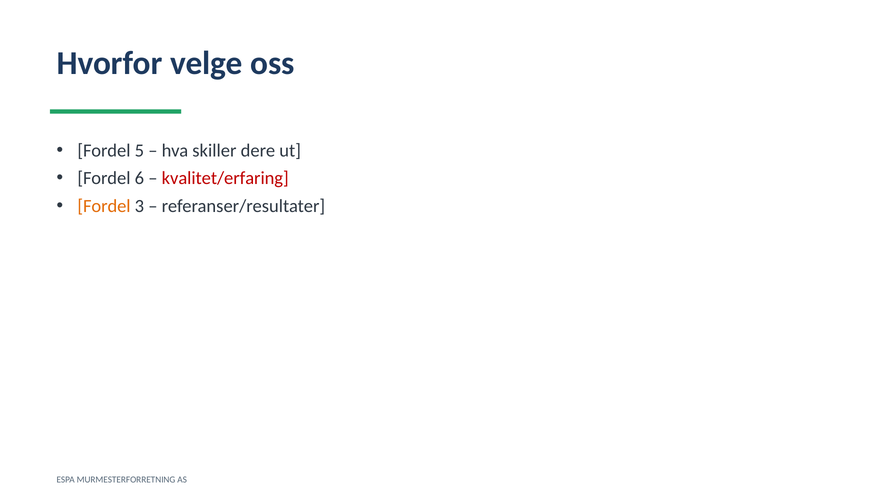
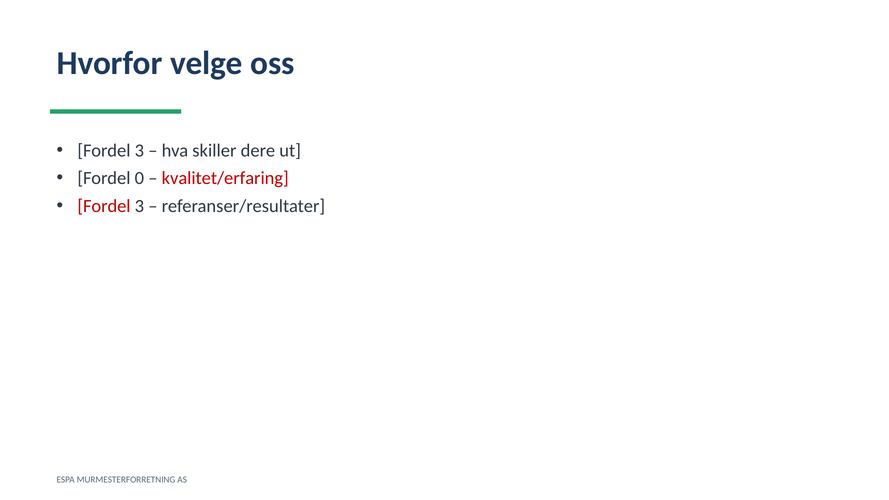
5: 5 -> 3 (139, 151)
6: 6 -> 0 (139, 178)
Fordel colour: orange -> red (104, 206)
